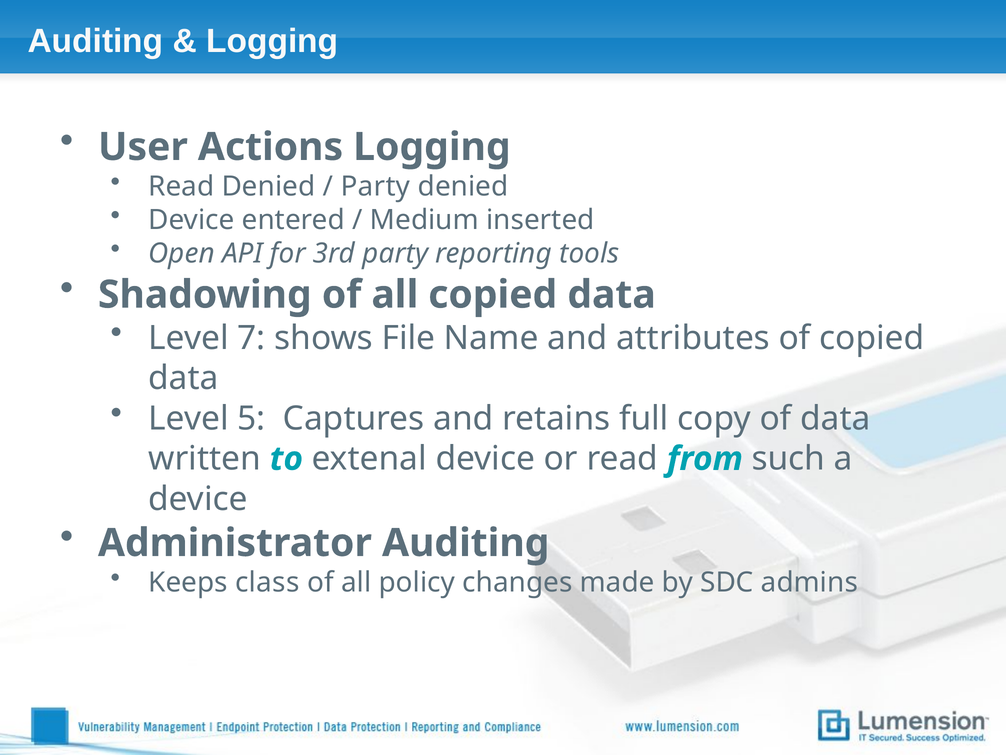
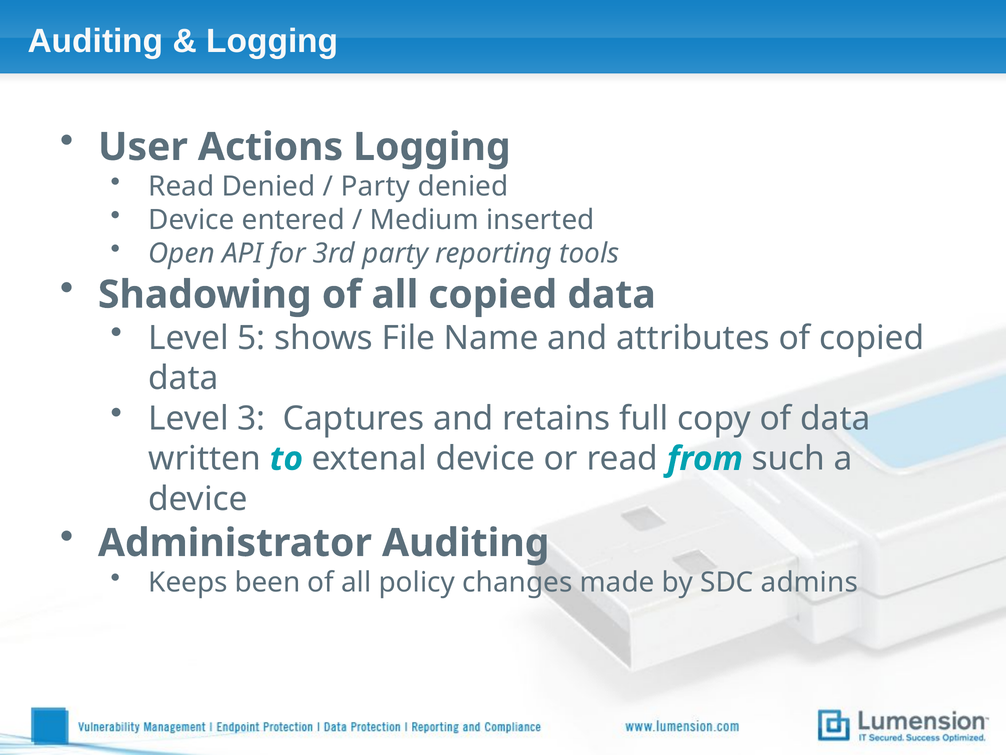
7: 7 -> 5 (251, 338)
5: 5 -> 3 (251, 418)
class: class -> been (268, 582)
